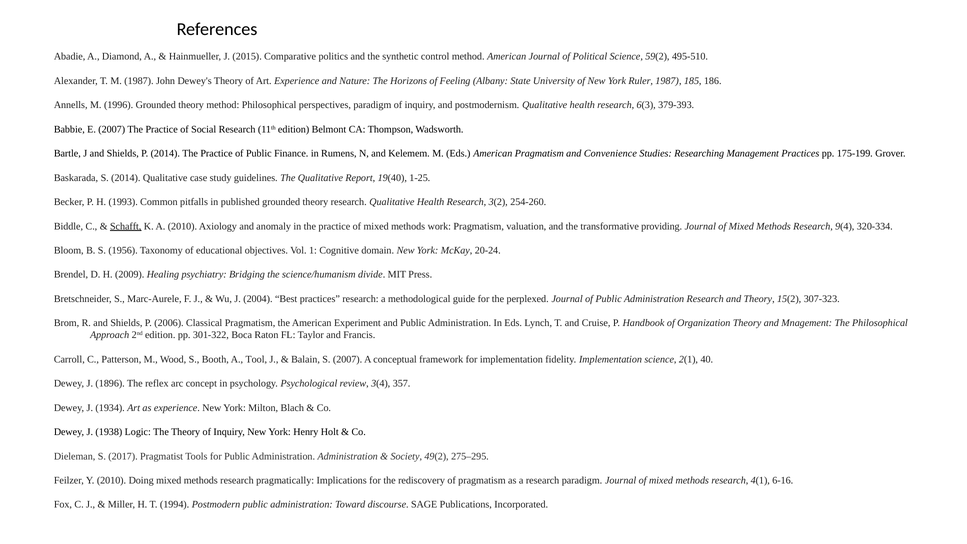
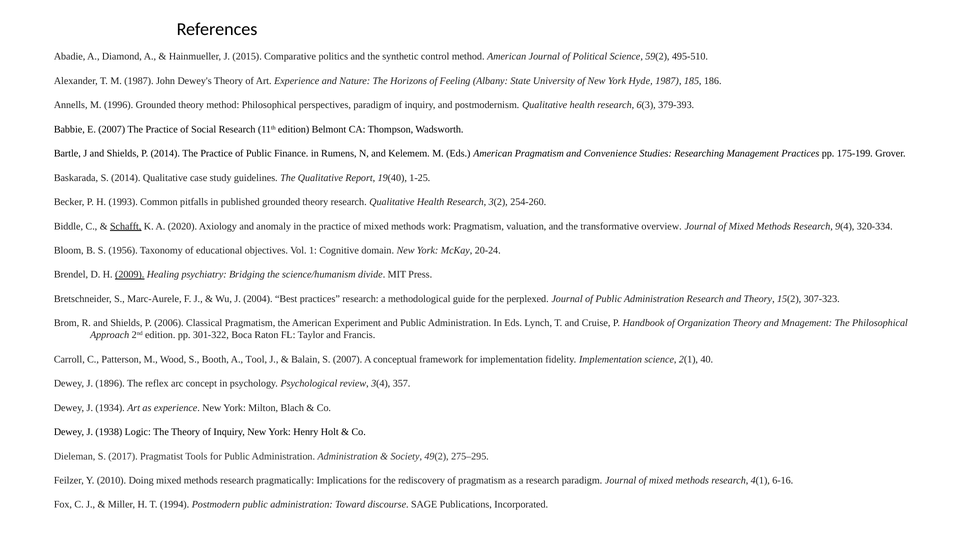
Ruler: Ruler -> Hyde (641, 81)
A 2010: 2010 -> 2020 (182, 226)
providing: providing -> overview (662, 226)
2009 underline: none -> present (130, 275)
